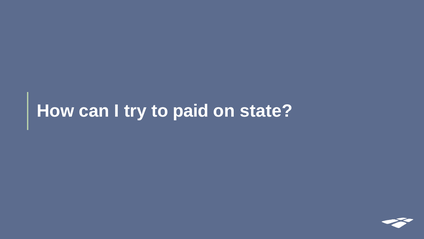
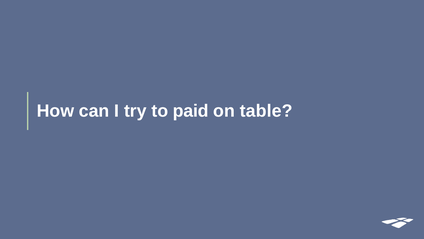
state: state -> table (266, 111)
